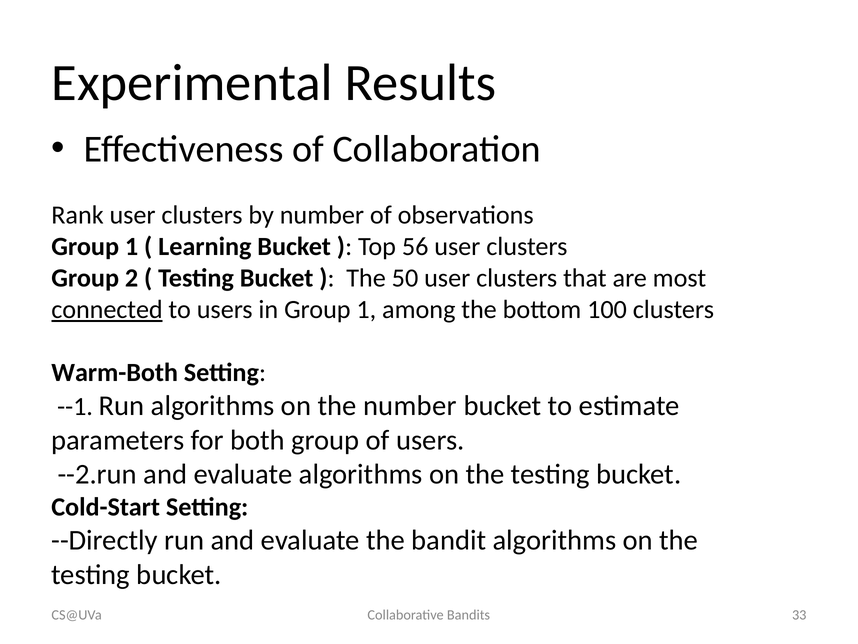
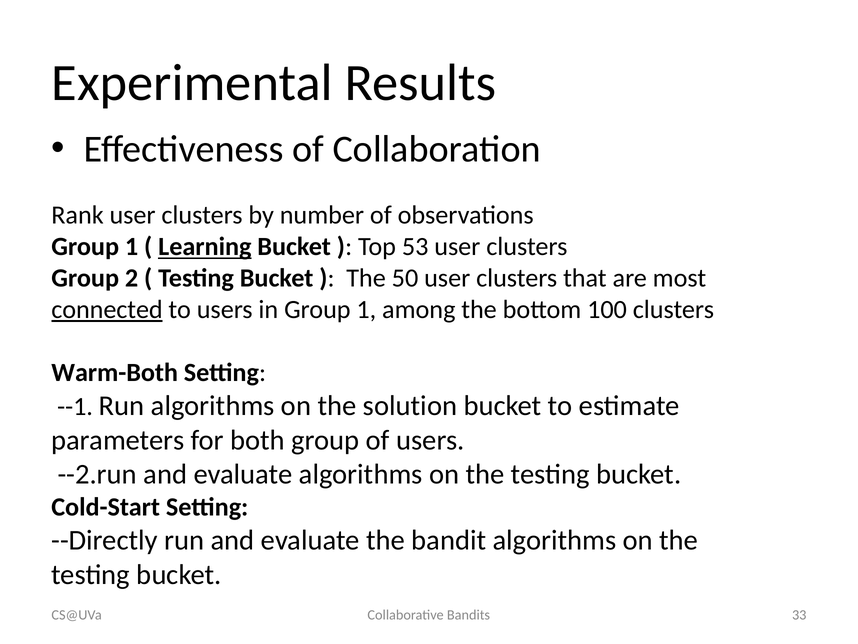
Learning underline: none -> present (205, 247)
56: 56 -> 53 (415, 247)
the number: number -> solution (410, 405)
